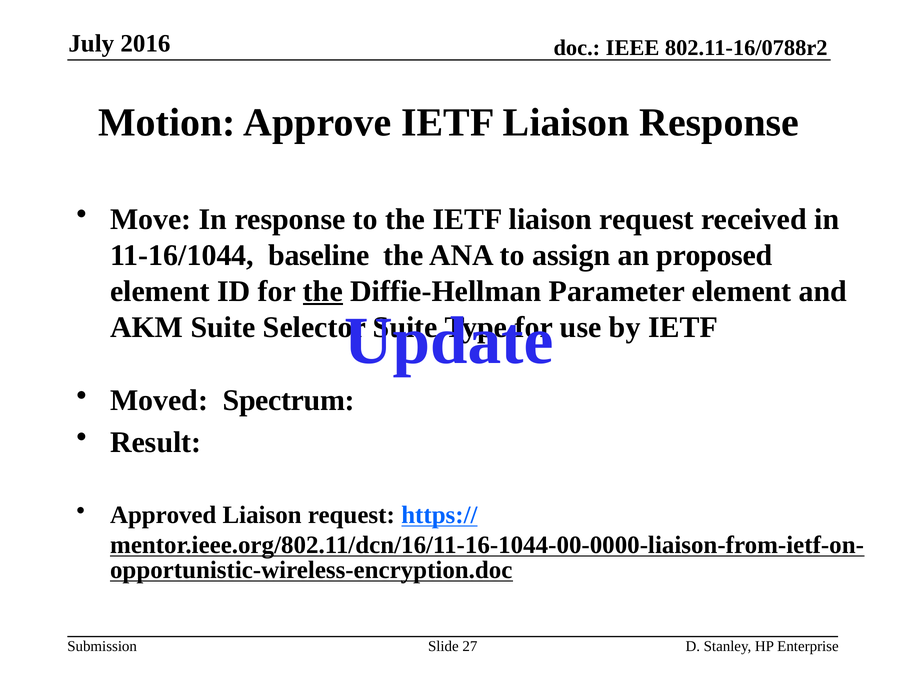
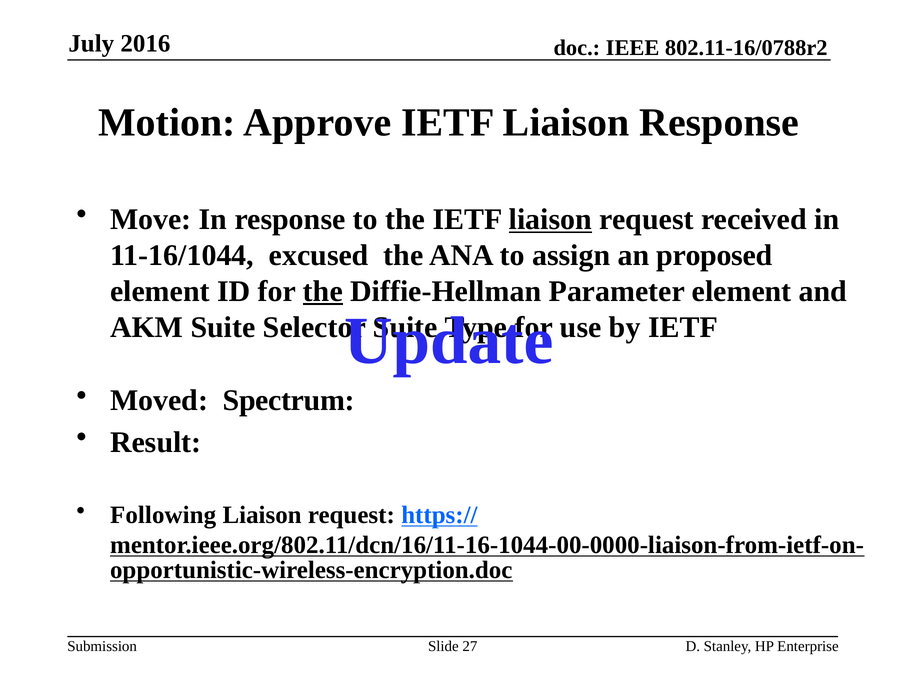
liaison underline: none -> present (550, 219)
baseline: baseline -> excused (319, 255)
Approved: Approved -> Following (163, 515)
